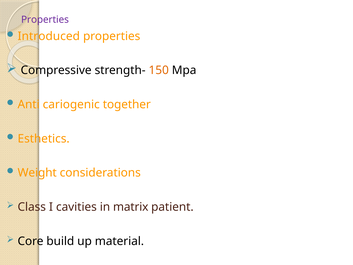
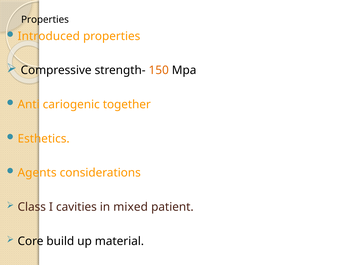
Properties colour: purple -> black (45, 20)
Weight: Weight -> Agents (37, 173)
matrix: matrix -> mixed (131, 207)
